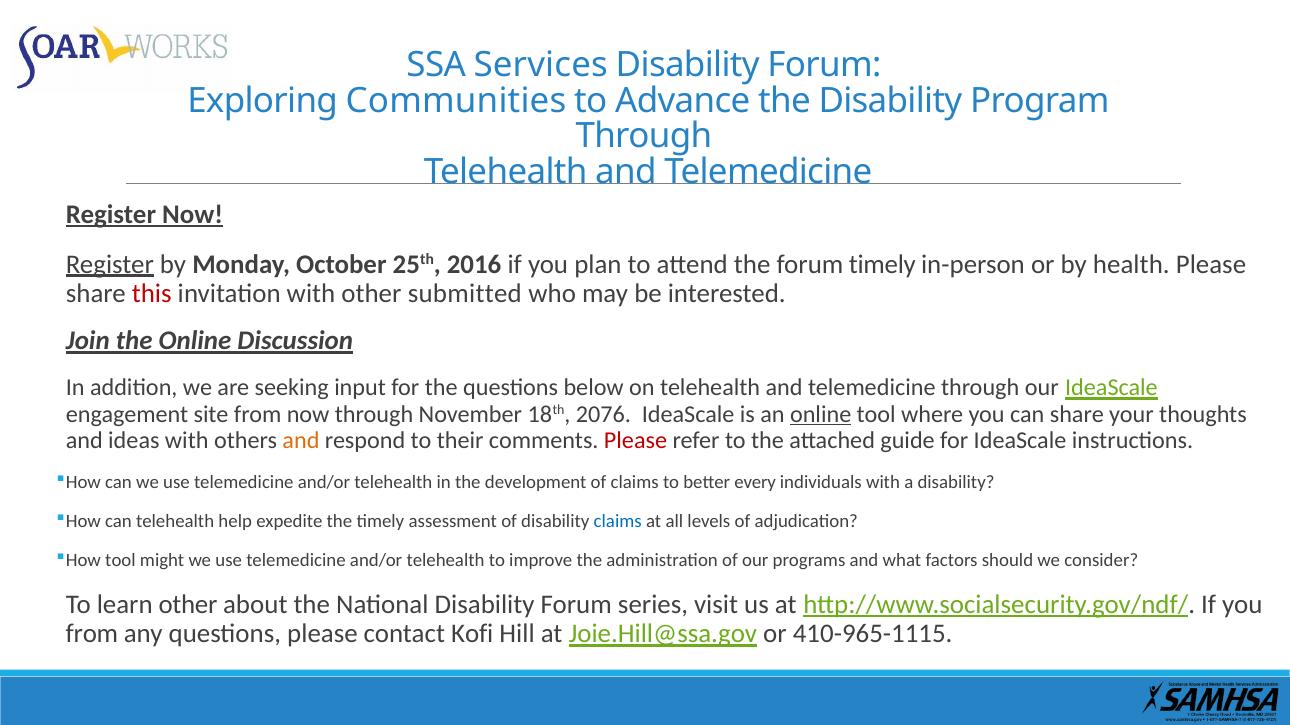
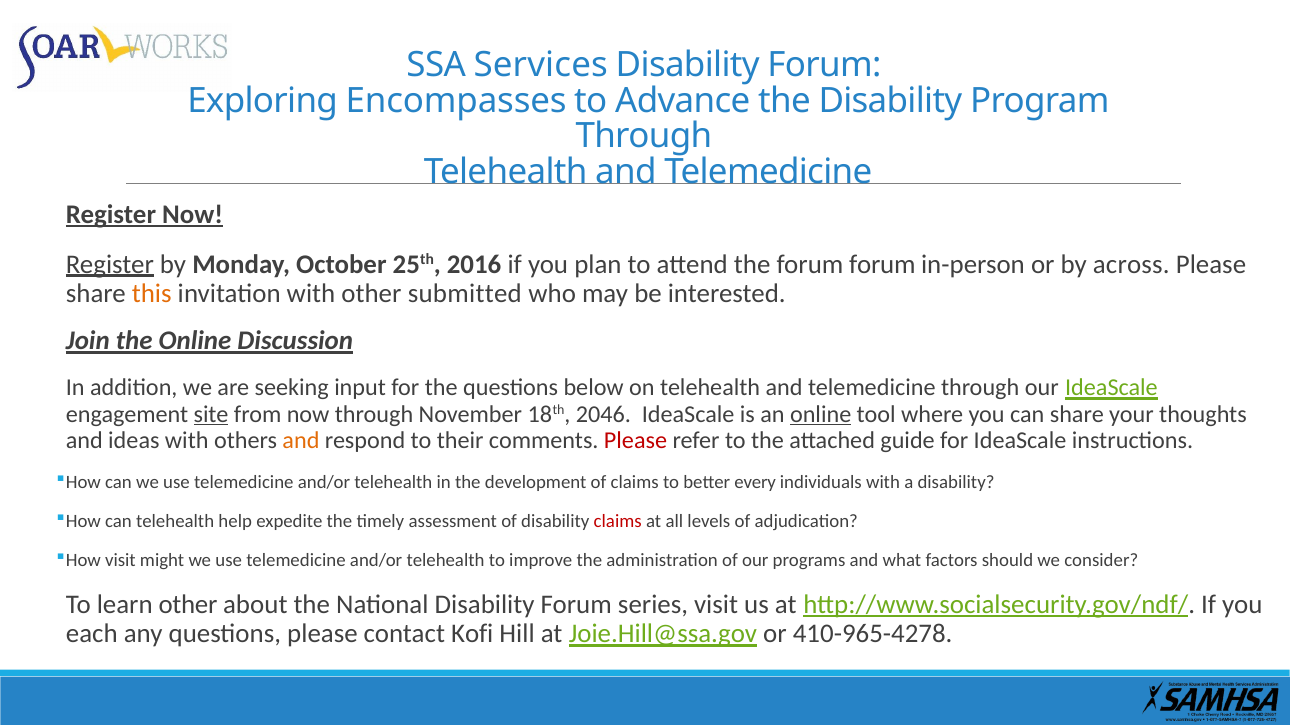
Communities: Communities -> Encompasses (456, 101)
forum timely: timely -> forum (882, 264)
health: health -> across (1131, 264)
this colour: red -> orange (152, 294)
site underline: none -> present (211, 414)
2076: 2076 -> 2046 (603, 414)
claims colour: blue -> red (618, 522)
tool: tool -> visit (120, 561)
from: from -> each (92, 634)
410-965-1115: 410-965-1115 -> 410-965-4278 (873, 634)
